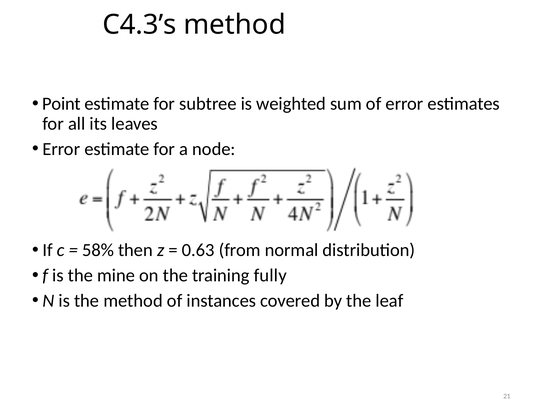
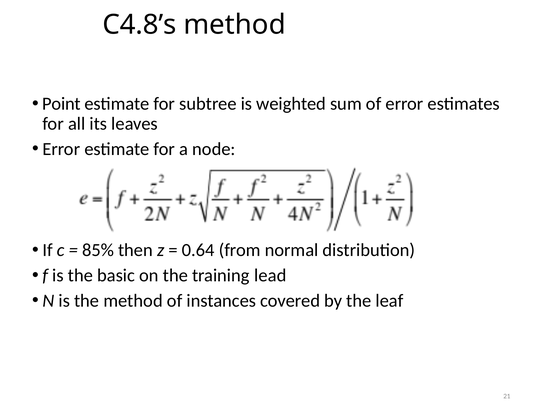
C4.3’s: C4.3’s -> C4.8’s (139, 25)
58%: 58% -> 85% (98, 250)
0.63: 0.63 -> 0.64 (198, 250)
mine: mine -> basic (116, 276)
fully: fully -> lead (270, 276)
